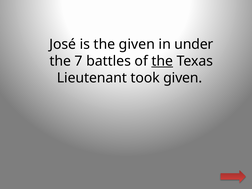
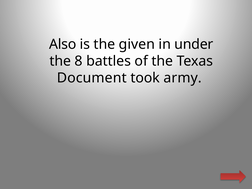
José: José -> Also (63, 44)
7: 7 -> 8 (79, 61)
the underline: present -> none (162, 61)
Lieutenant: Lieutenant -> Document (92, 78)
took given: given -> army (183, 78)
